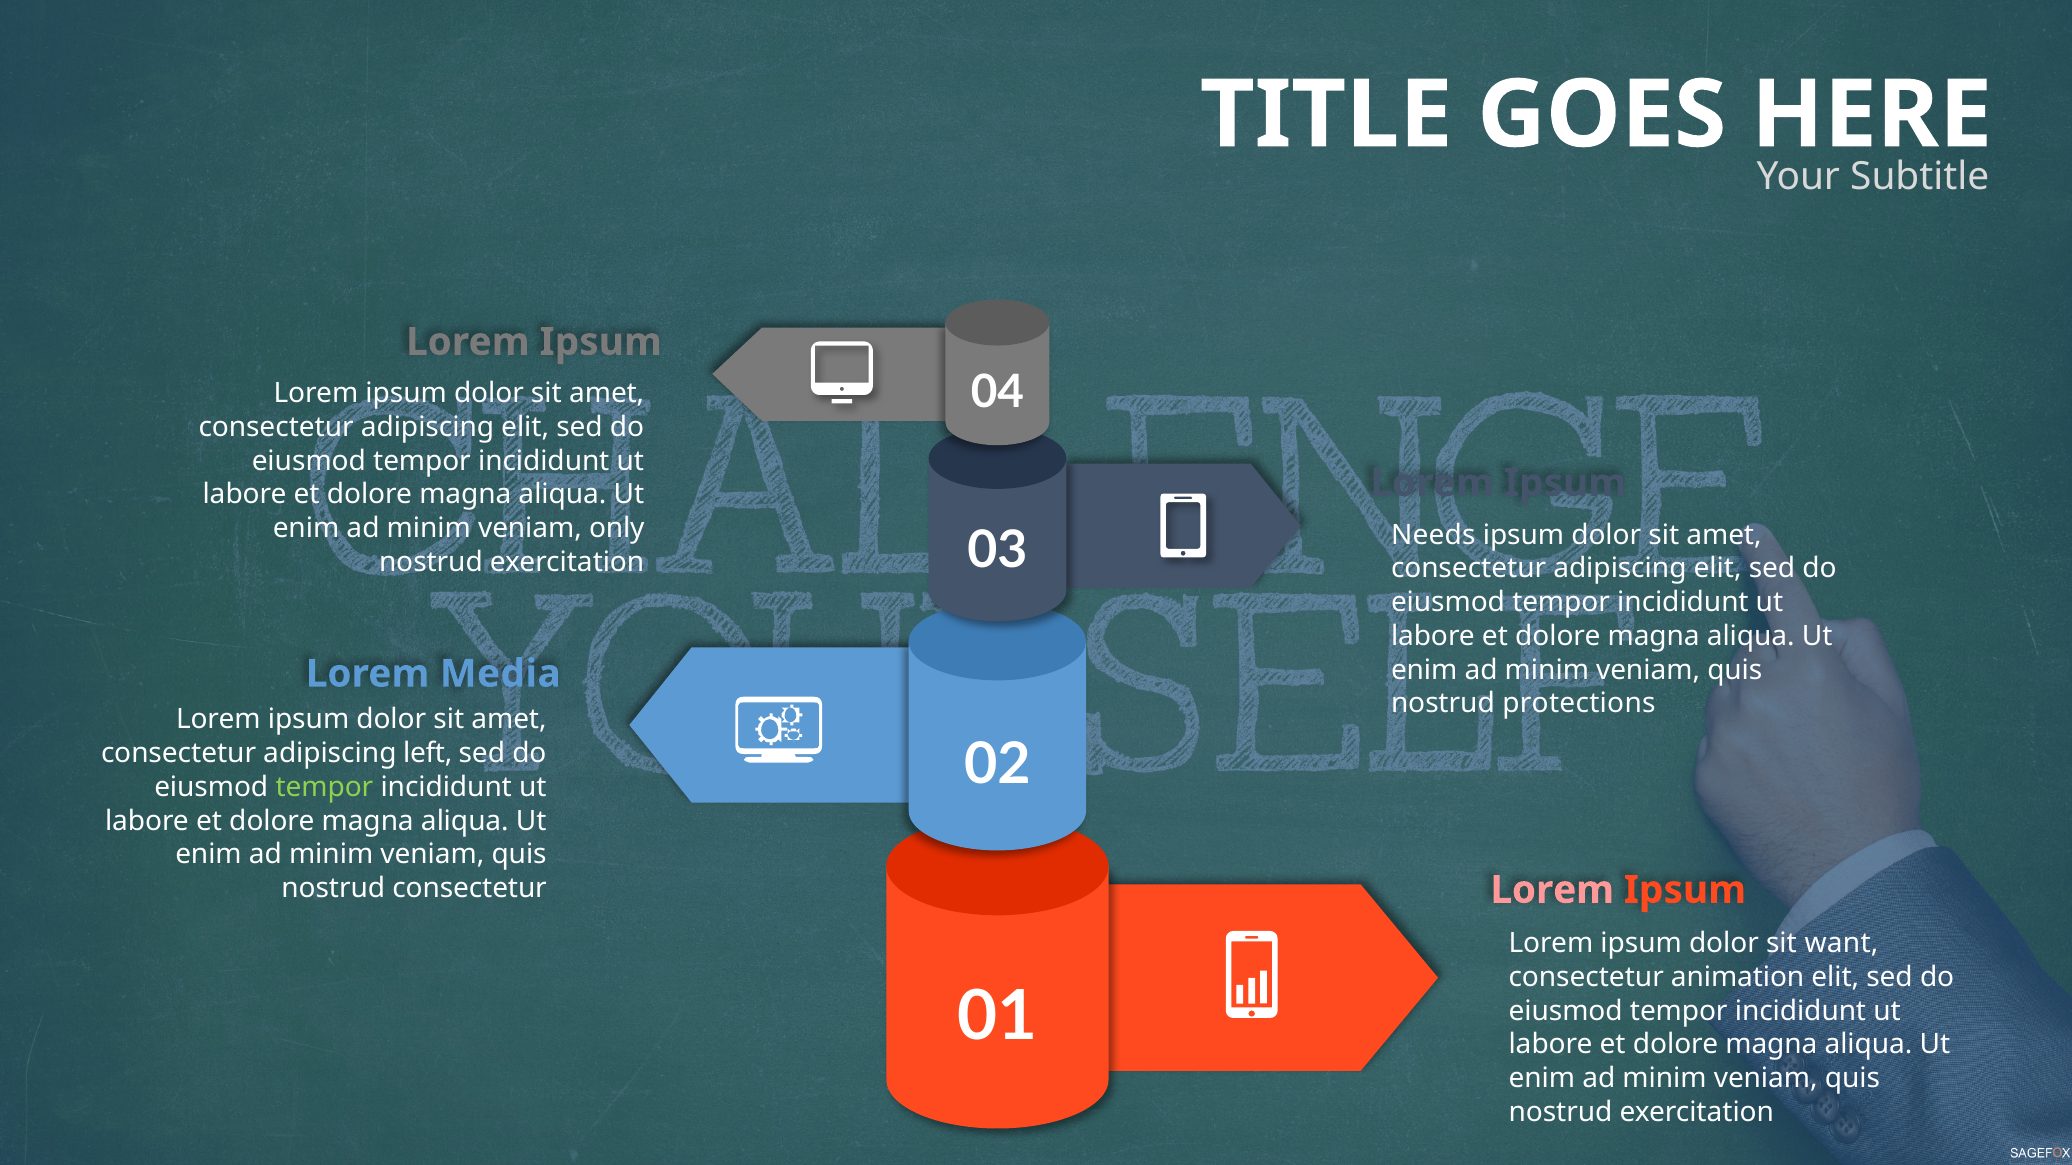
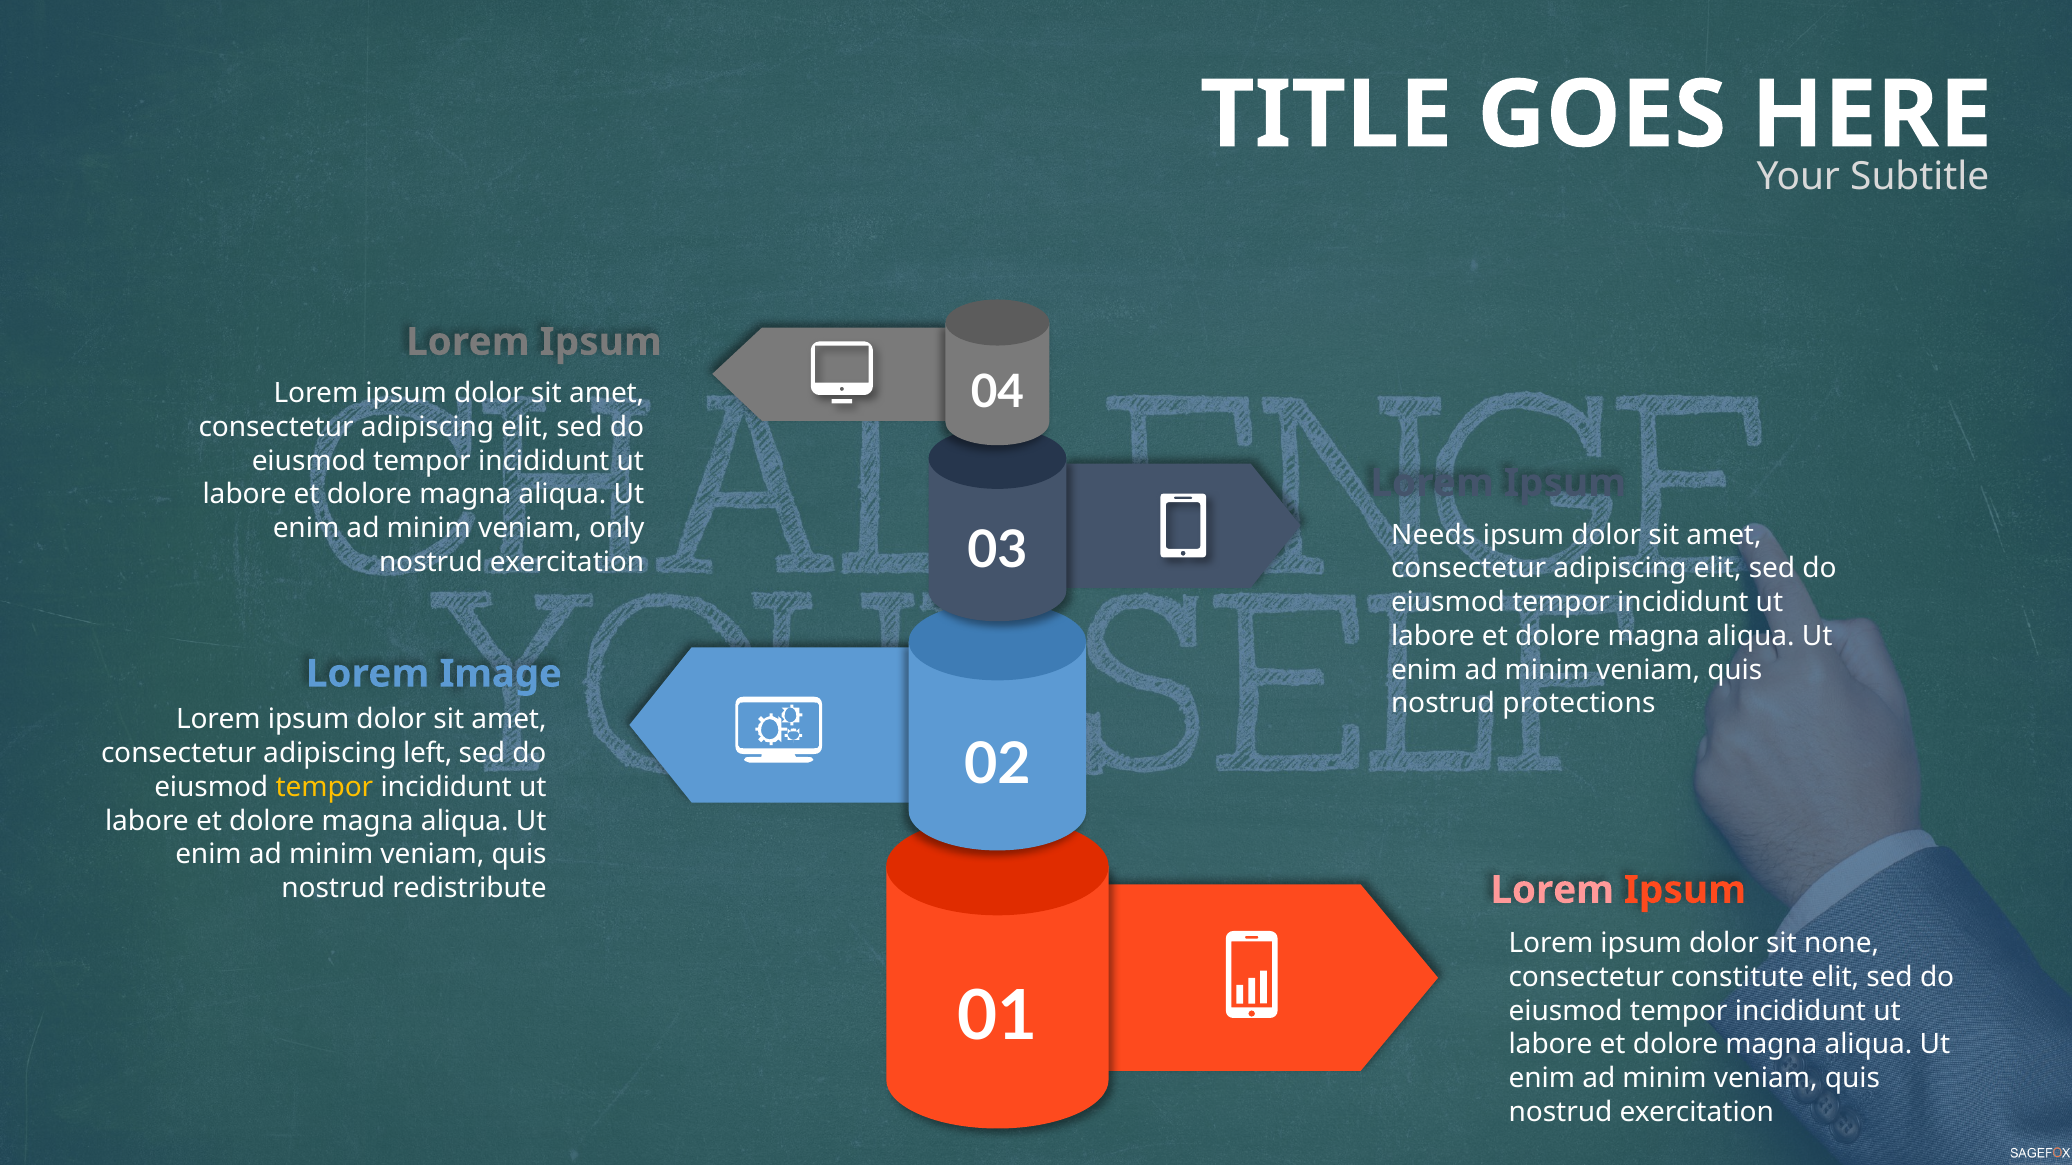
Media: Media -> Image (501, 674)
tempor colour: light green -> yellow (324, 787)
nostrud consectetur: consectetur -> redistribute (470, 889)
want: want -> none (1842, 944)
animation: animation -> constitute (1738, 978)
